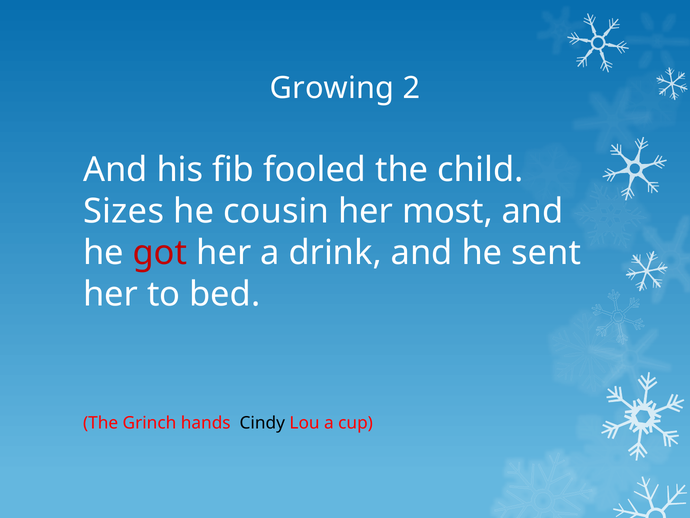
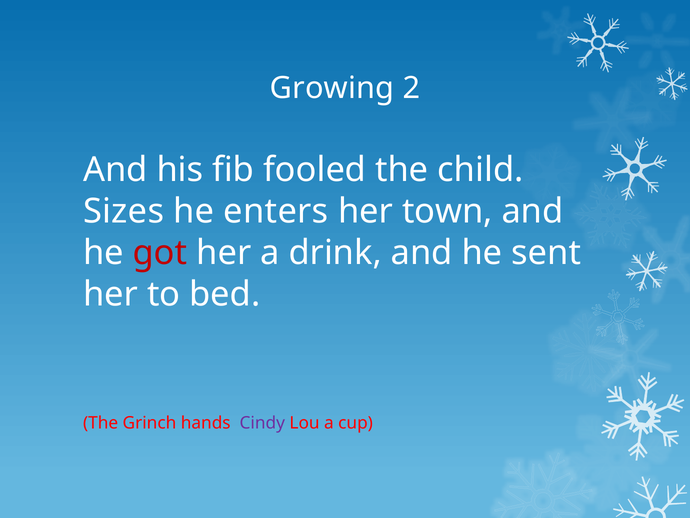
cousin: cousin -> enters (276, 211)
most: most -> town (447, 211)
Cindy colour: black -> purple (262, 423)
